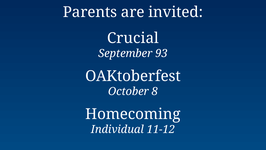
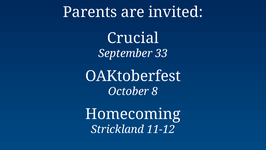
93: 93 -> 33 (162, 53)
Individual: Individual -> Strickland (117, 129)
